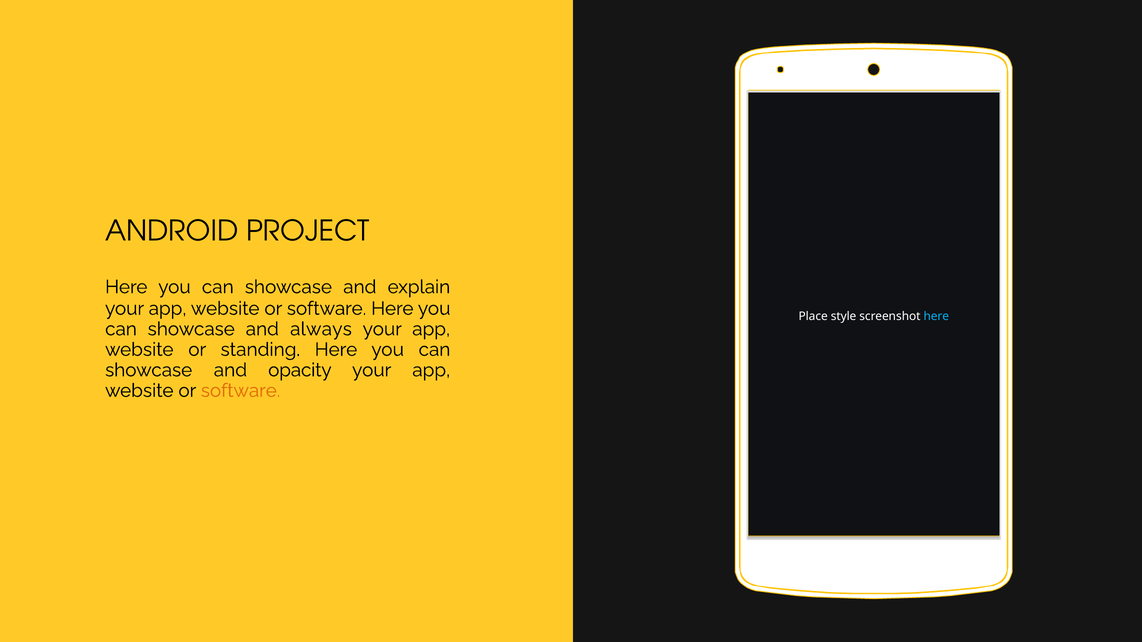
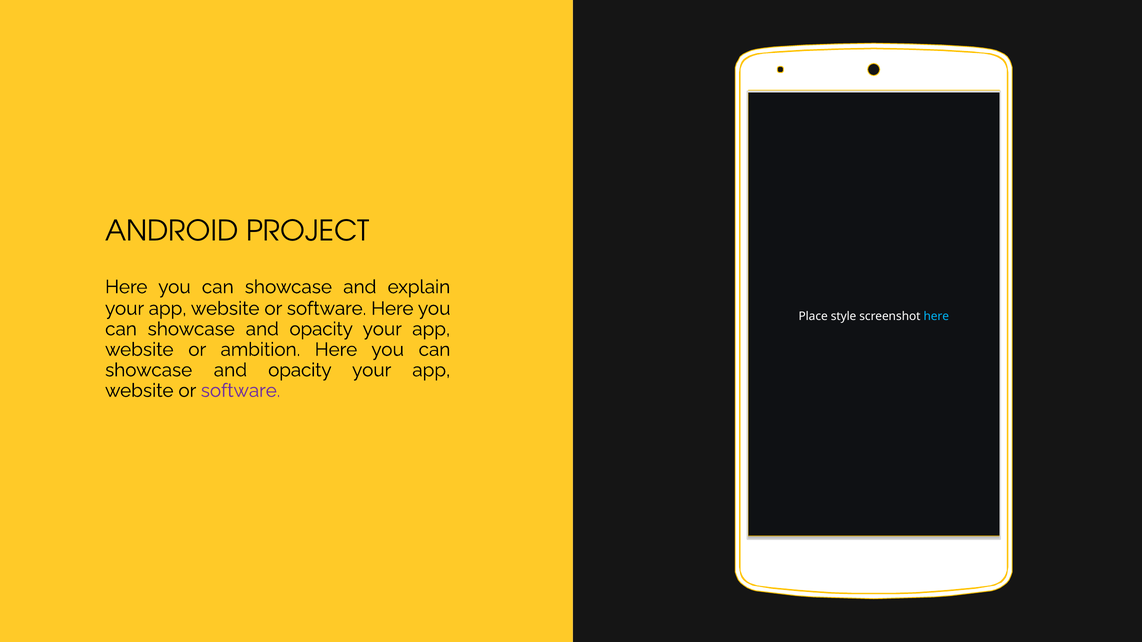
always: always -> opacity (321, 329)
standing: standing -> ambition (260, 350)
software colour: orange -> purple (241, 391)
